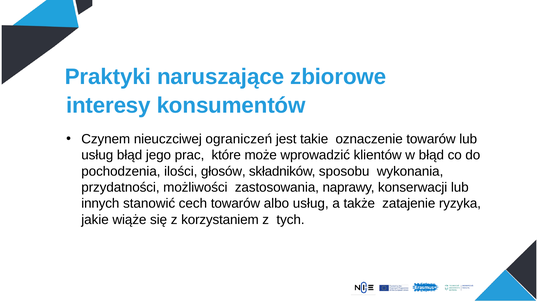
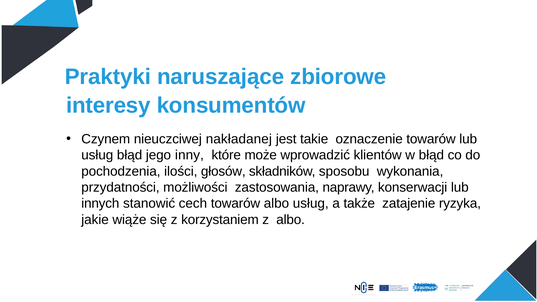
ograniczeń: ograniczeń -> nakładanej (239, 139)
prac: prac -> inny (189, 155)
z tych: tych -> albo (291, 220)
